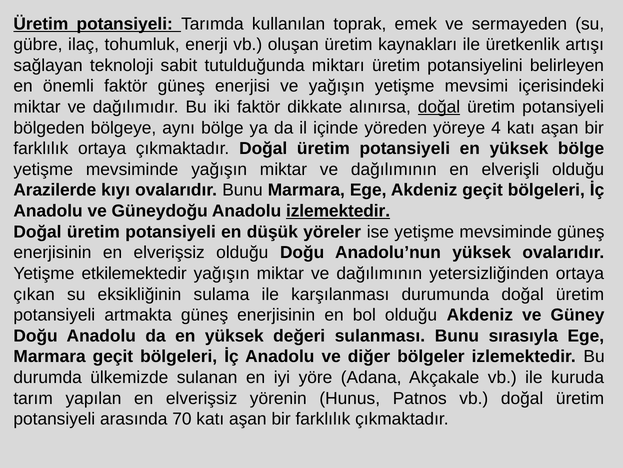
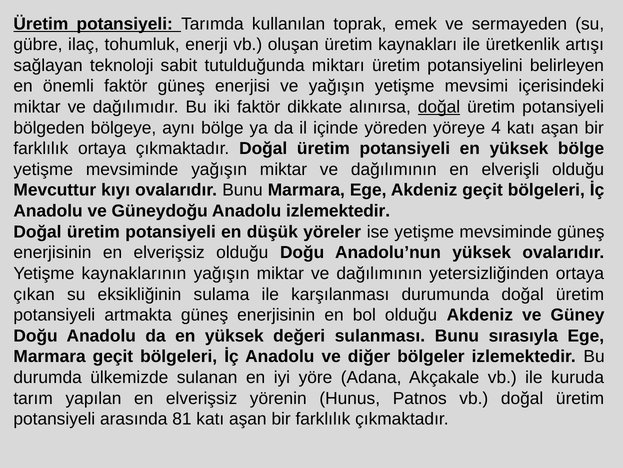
Arazilerde: Arazilerde -> Mevcuttur (55, 190)
izlemektedir underline: present -> none (338, 211)
etkilemektedir: etkilemektedir -> kaynaklarının (134, 273)
70: 70 -> 81 (182, 418)
